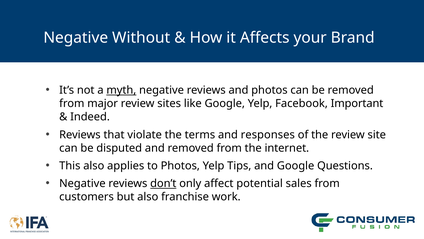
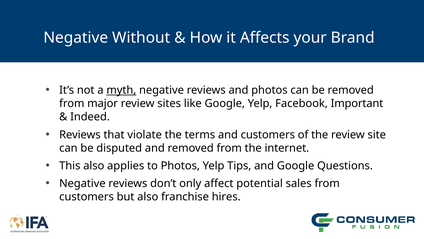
and responses: responses -> customers (268, 134)
don’t underline: present -> none (163, 183)
work: work -> hires (226, 196)
